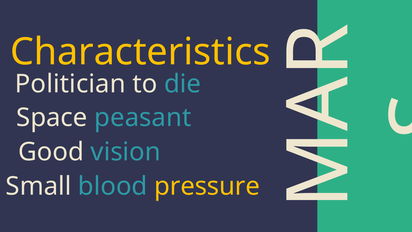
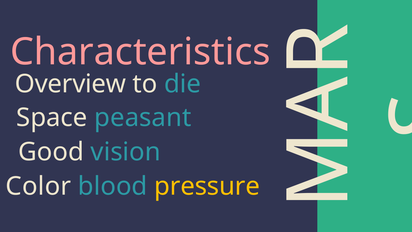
Characteristics colour: yellow -> pink (140, 52)
Politician: Politician -> Overview (71, 84)
Small: Small -> Color (38, 186)
